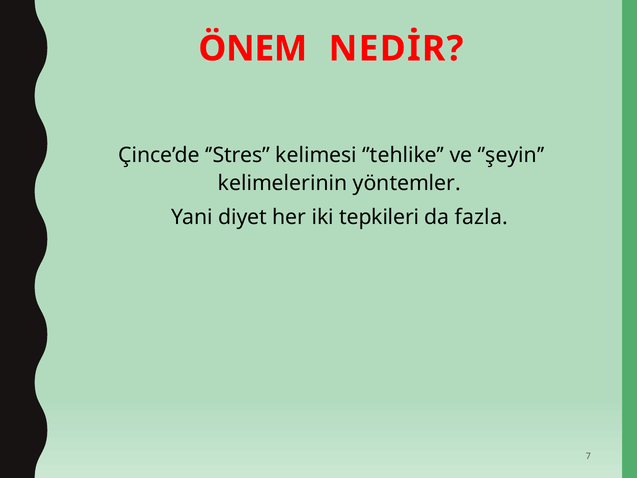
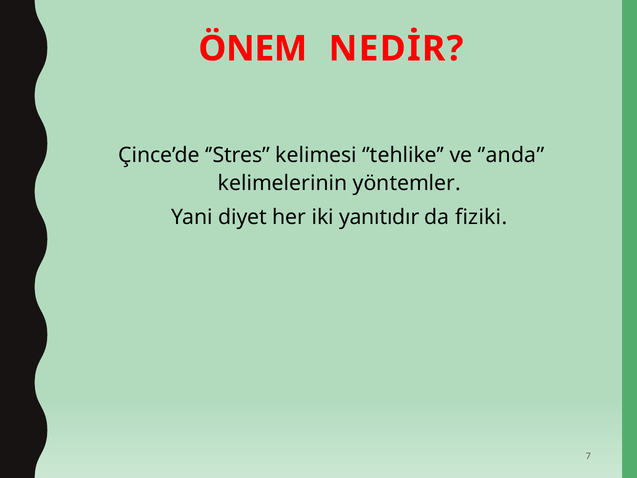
’şeyin: ’şeyin -> ’anda (511, 155)
tepkileri: tepkileri -> yanıtıdır (379, 217)
fazla: fazla -> fiziki (481, 217)
